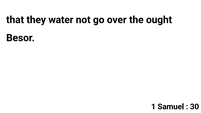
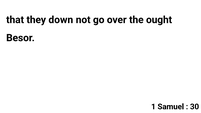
water: water -> down (61, 20)
